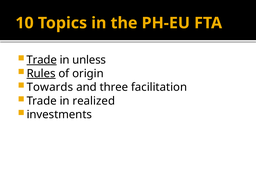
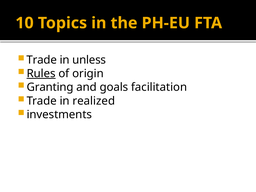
Trade underline: present -> none (42, 60)
Towards: Towards -> Granting (50, 87)
three: three -> goals (114, 87)
